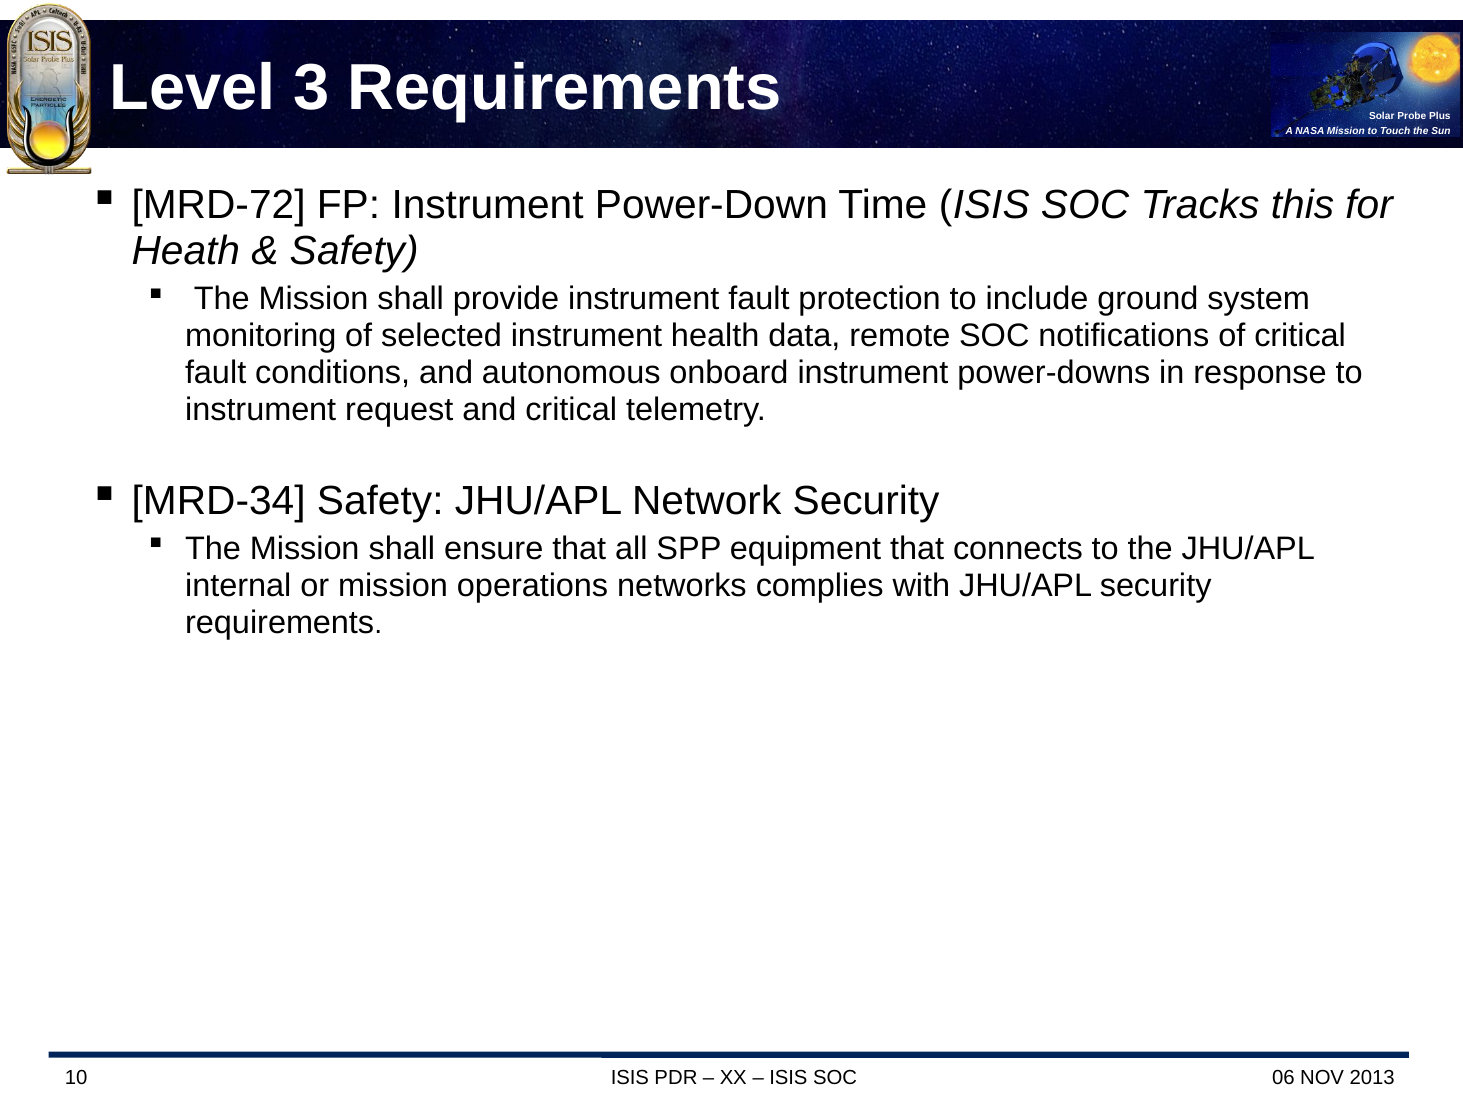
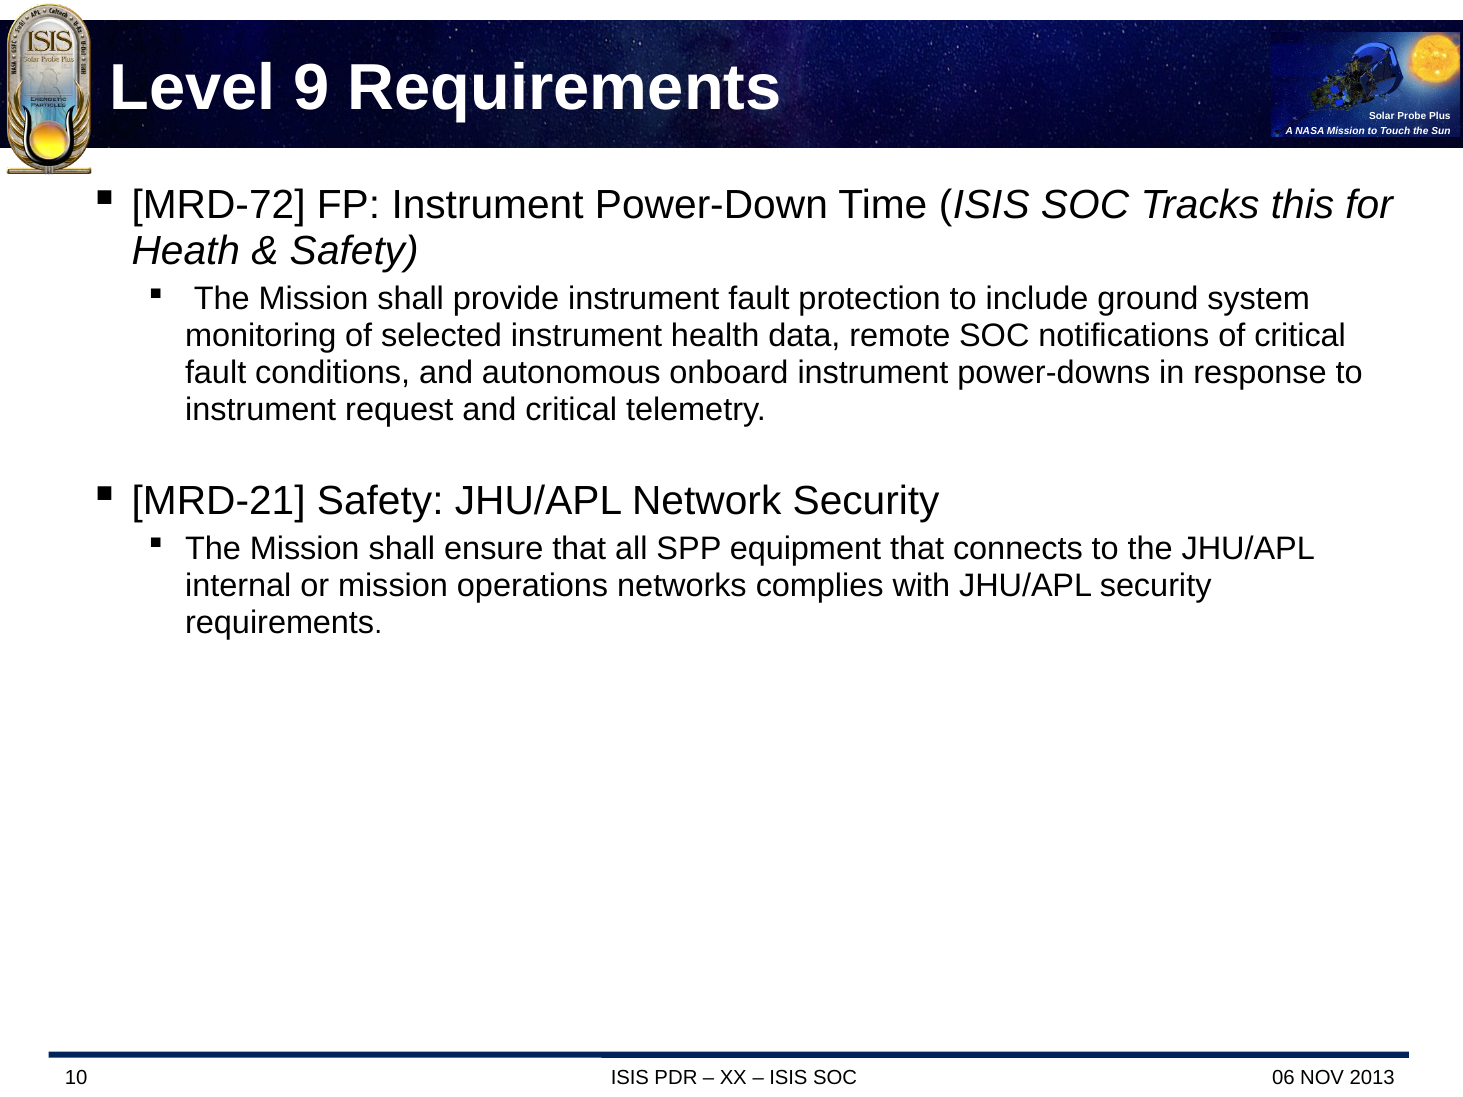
3: 3 -> 9 (312, 88)
MRD-34: MRD-34 -> MRD-21 (219, 501)
